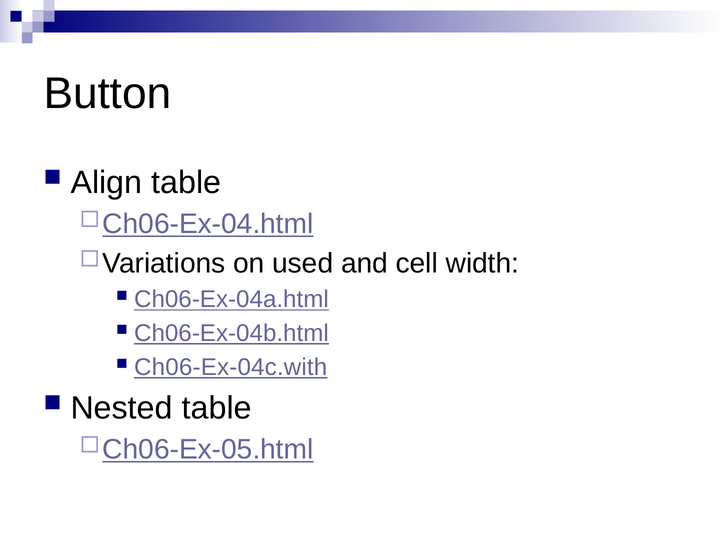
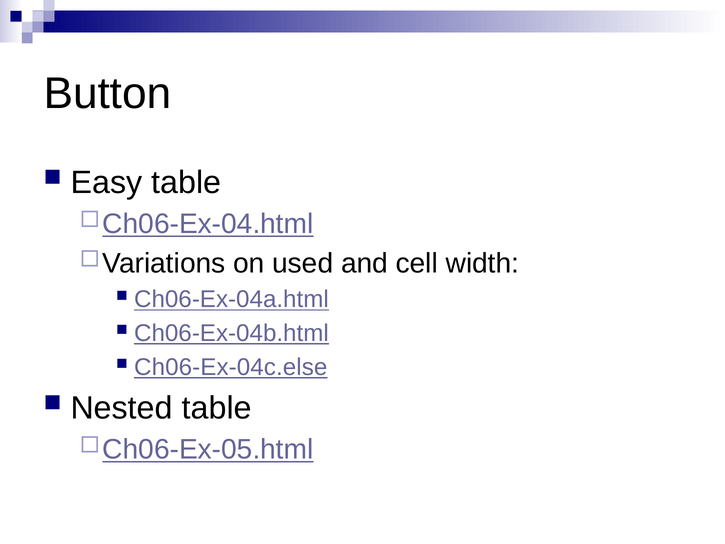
Align: Align -> Easy (107, 182)
Ch06-Ex-04c.with: Ch06-Ex-04c.with -> Ch06-Ex-04c.else (231, 367)
